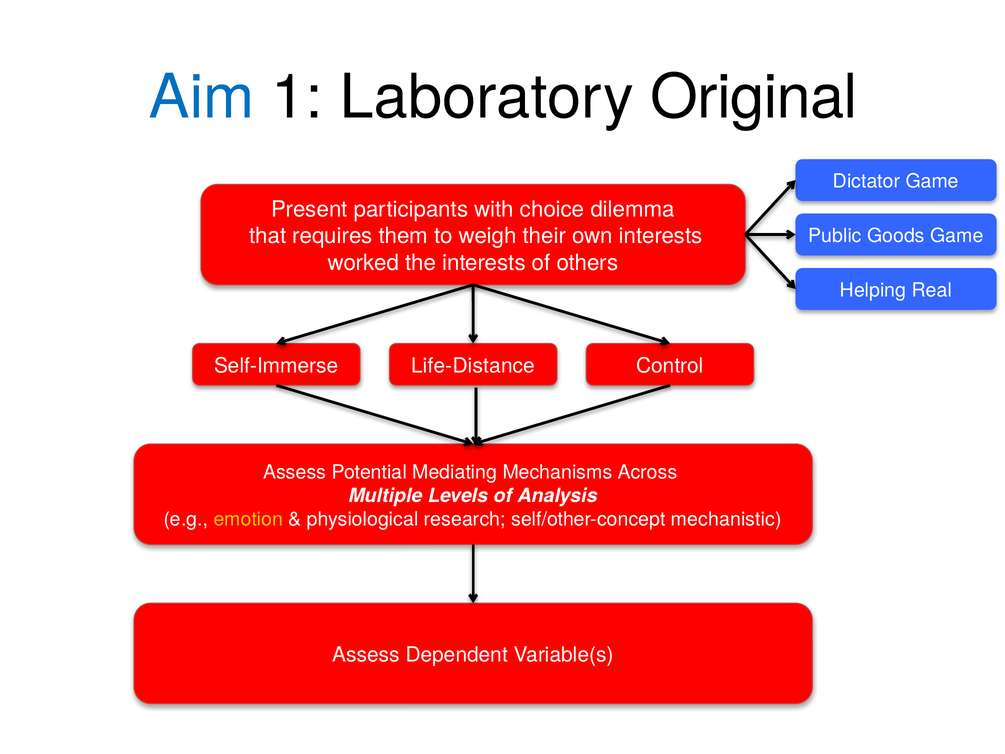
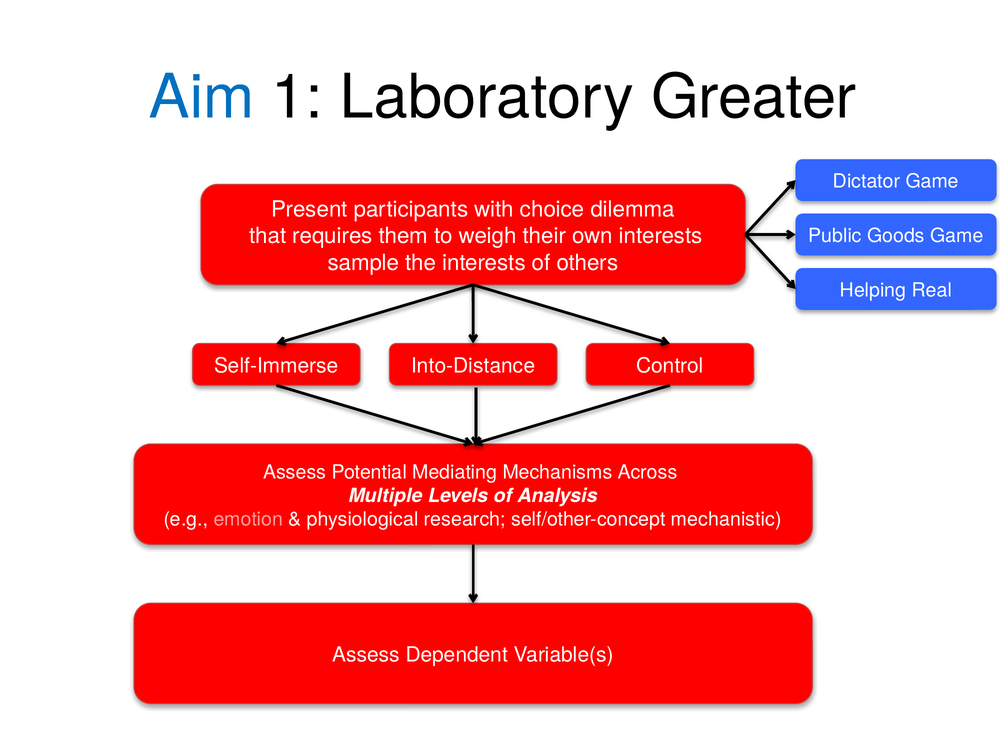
Original: Original -> Greater (754, 97)
worked: worked -> sample (363, 263)
Life-Distance: Life-Distance -> Into-Distance (473, 366)
emotion colour: yellow -> pink (248, 519)
